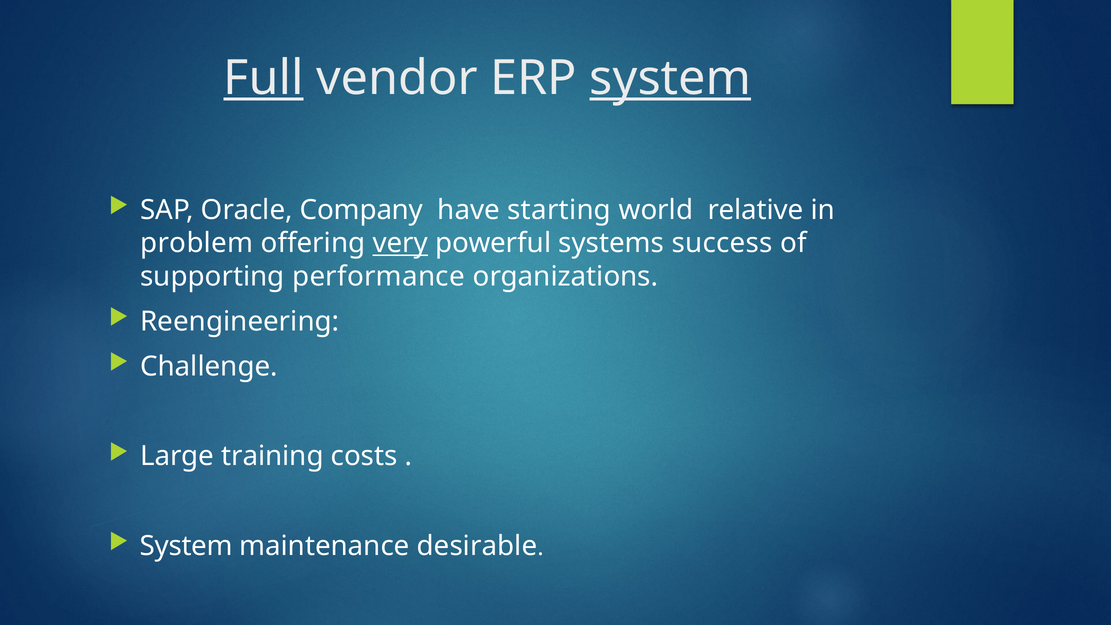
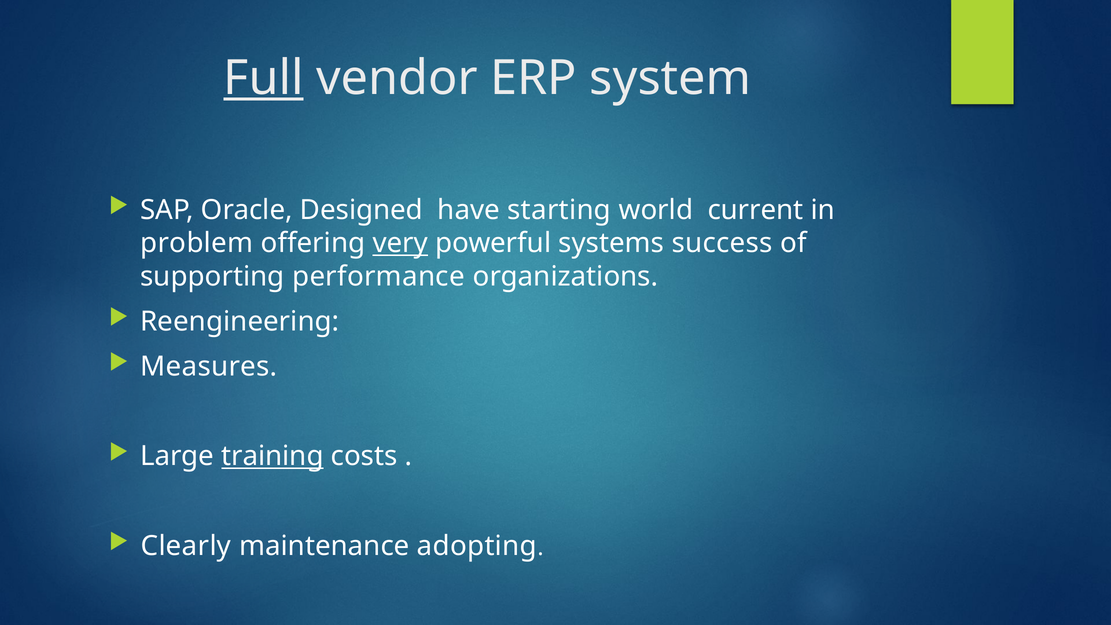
system underline: present -> none (670, 78)
Company: Company -> Designed (361, 210)
relative: relative -> current (756, 210)
Challenge: Challenge -> Measures (209, 366)
training underline: none -> present (272, 456)
System: System -> Clearly (186, 546)
desirable: desirable -> adopting (477, 546)
